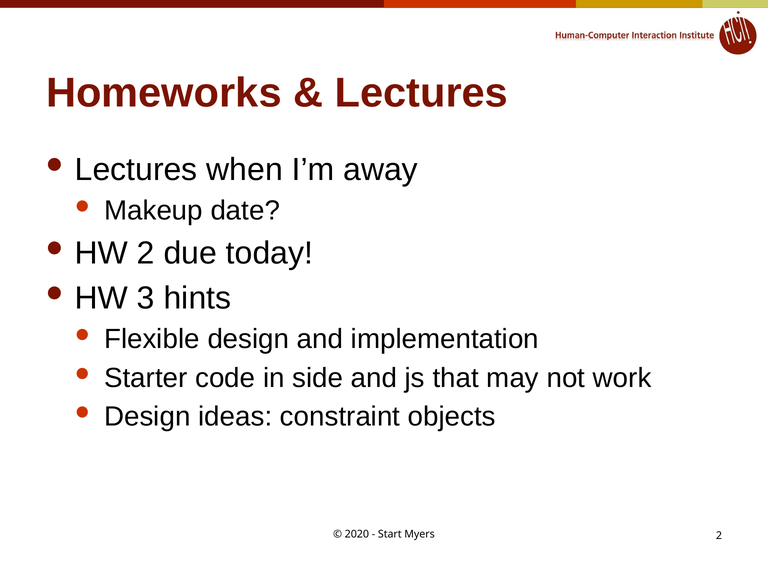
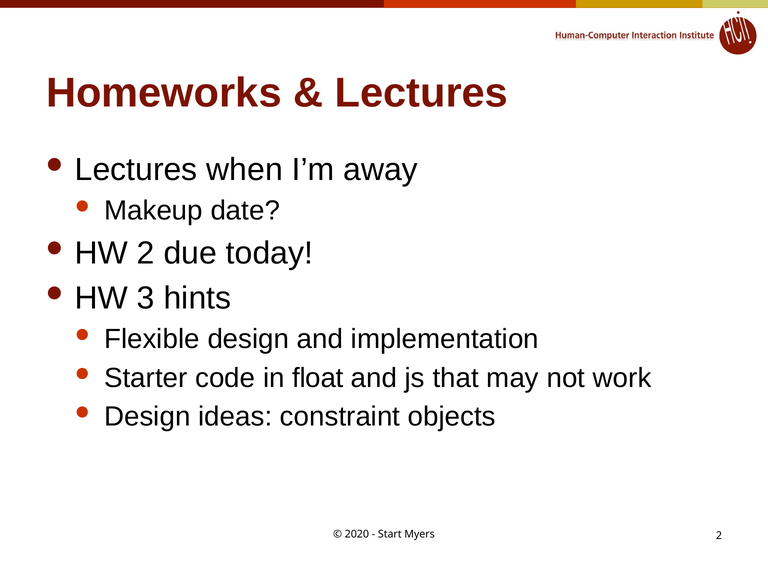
side: side -> float (318, 378)
